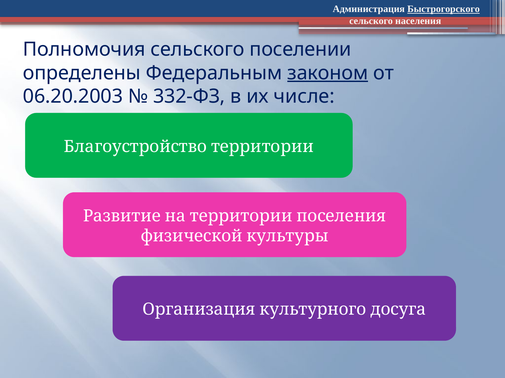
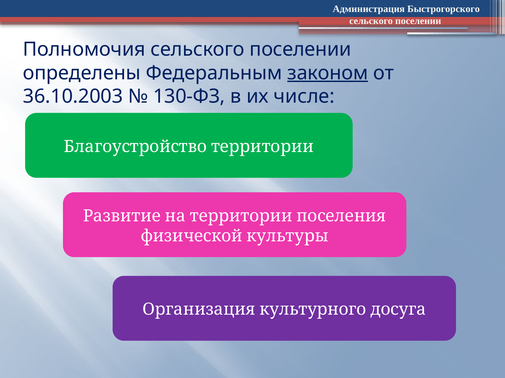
Быстрогорского underline: present -> none (444, 9)
населения: населения -> поселении (418, 21)
06.20.2003: 06.20.2003 -> 36.10.2003 (73, 97)
332-ФЗ: 332-ФЗ -> 130-ФЗ (189, 97)
